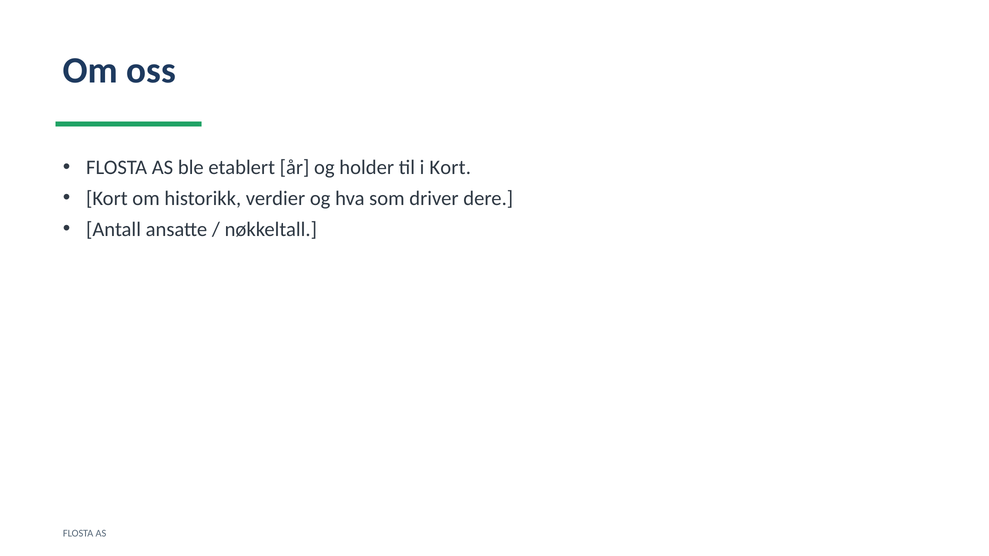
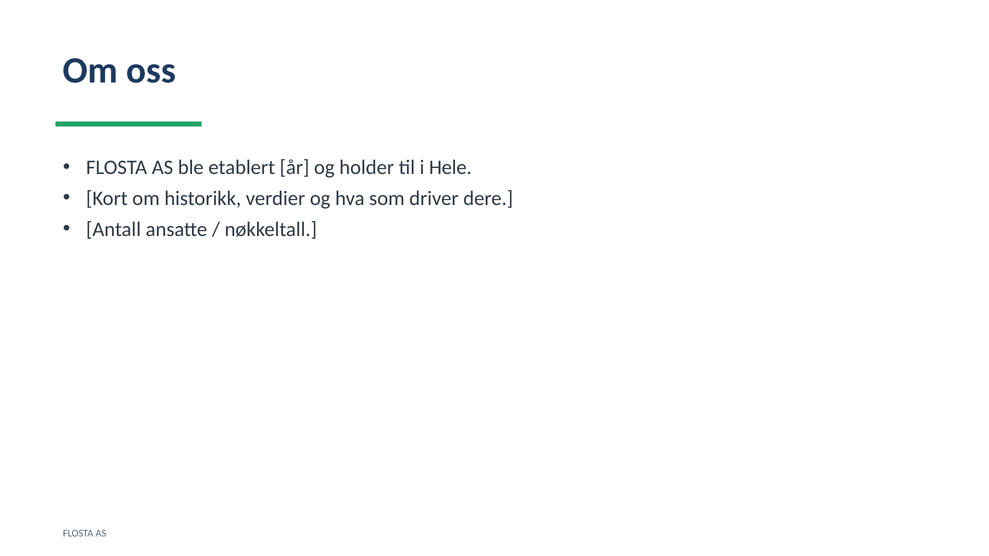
i Kort: Kort -> Hele (450, 168)
